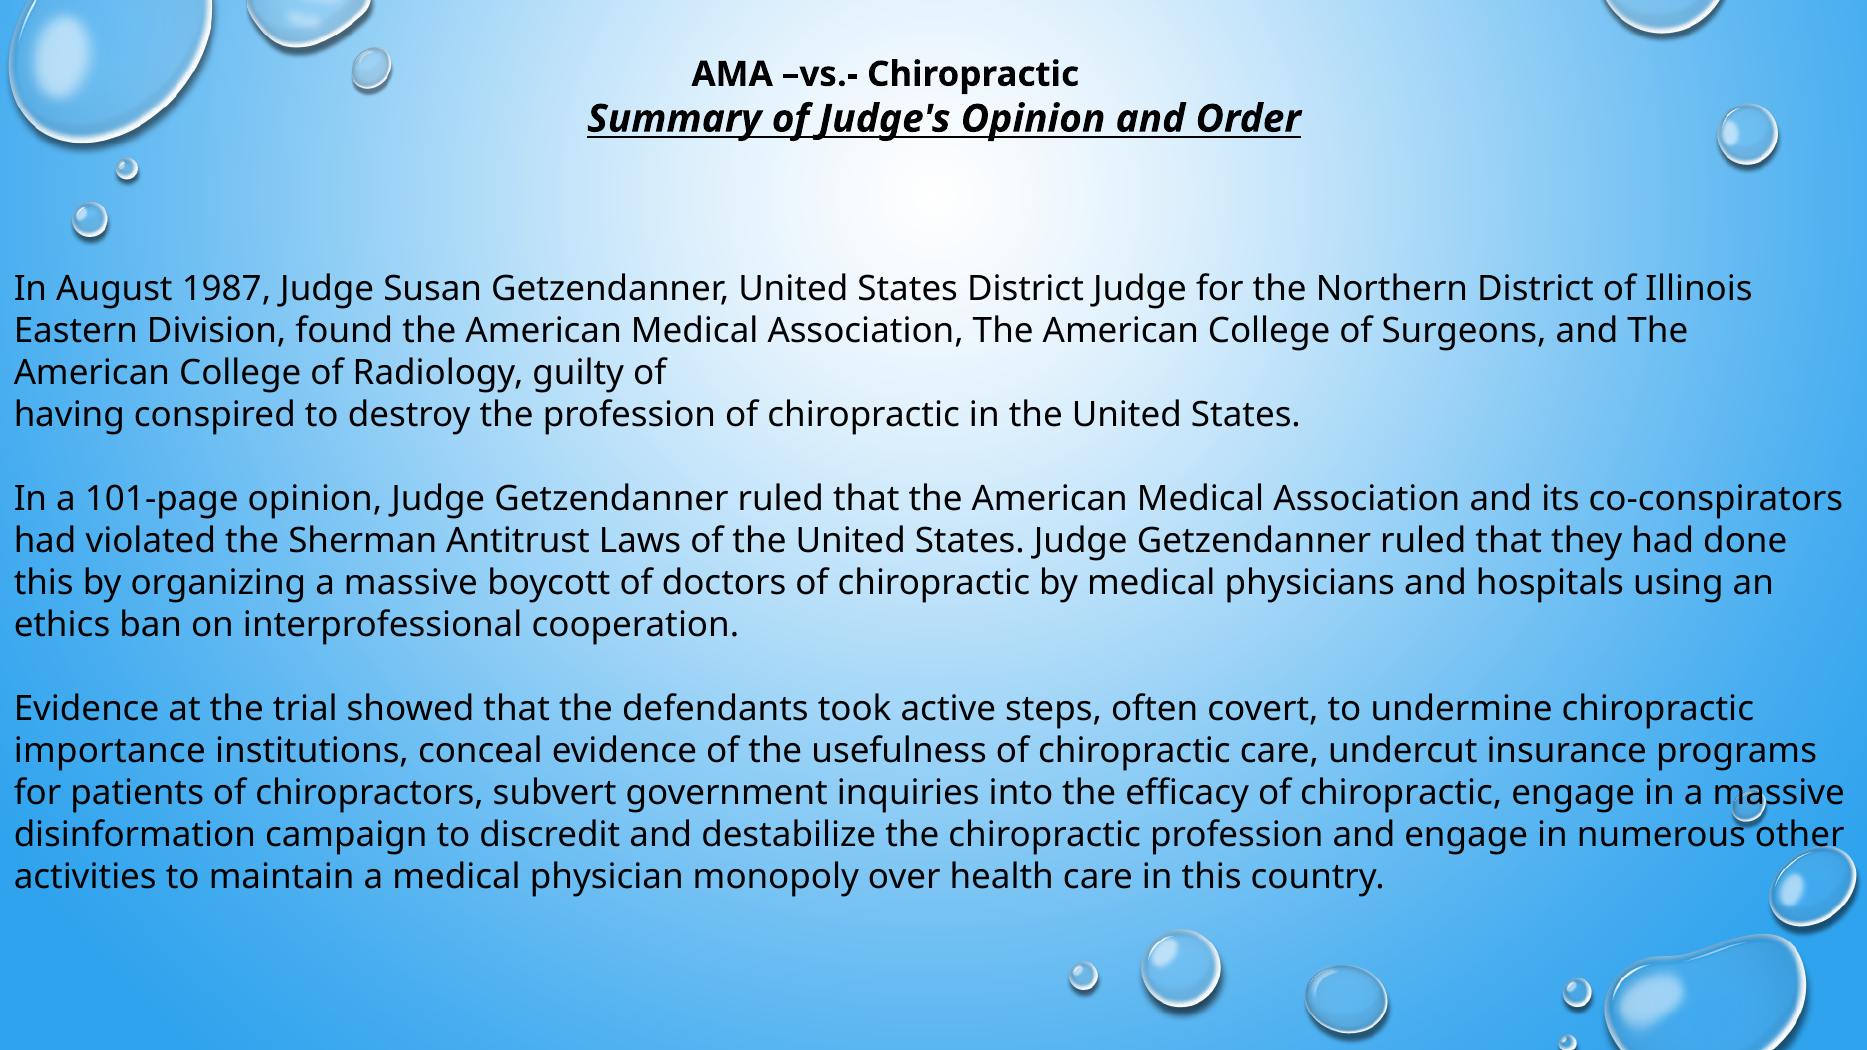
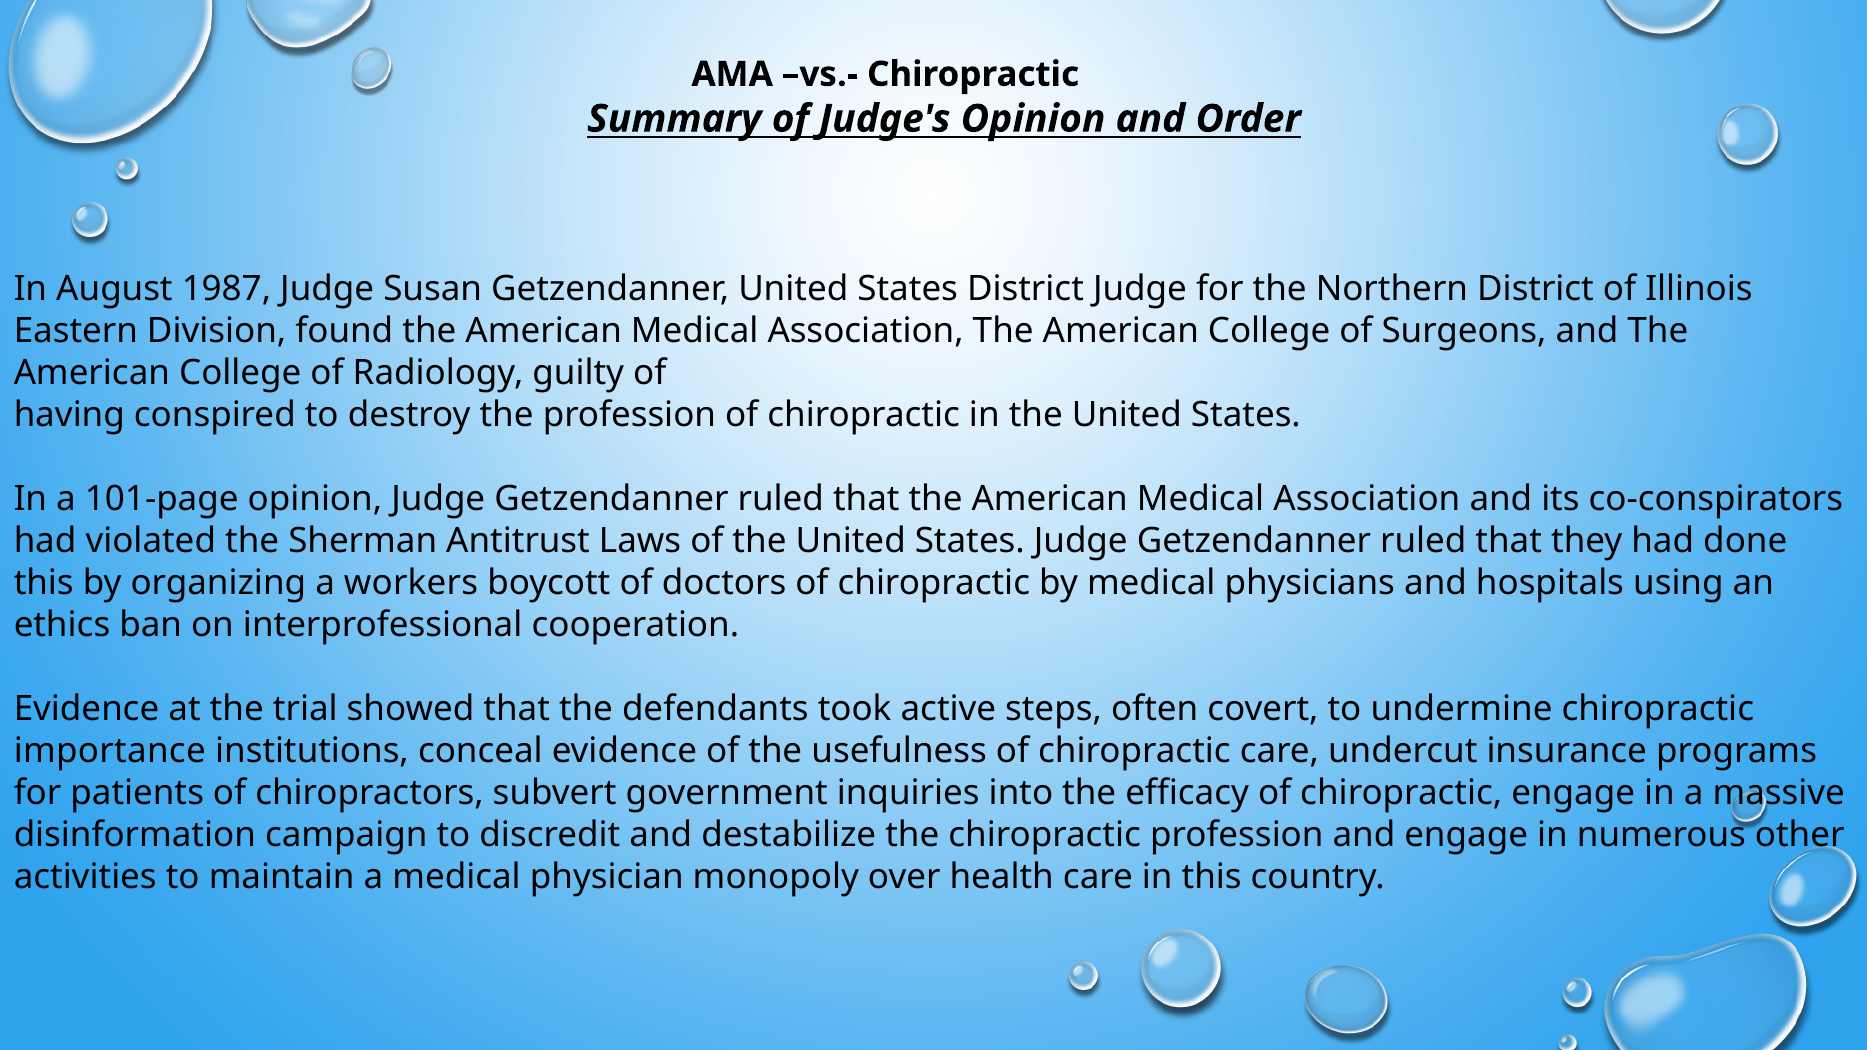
organizing a massive: massive -> workers (411, 583)
